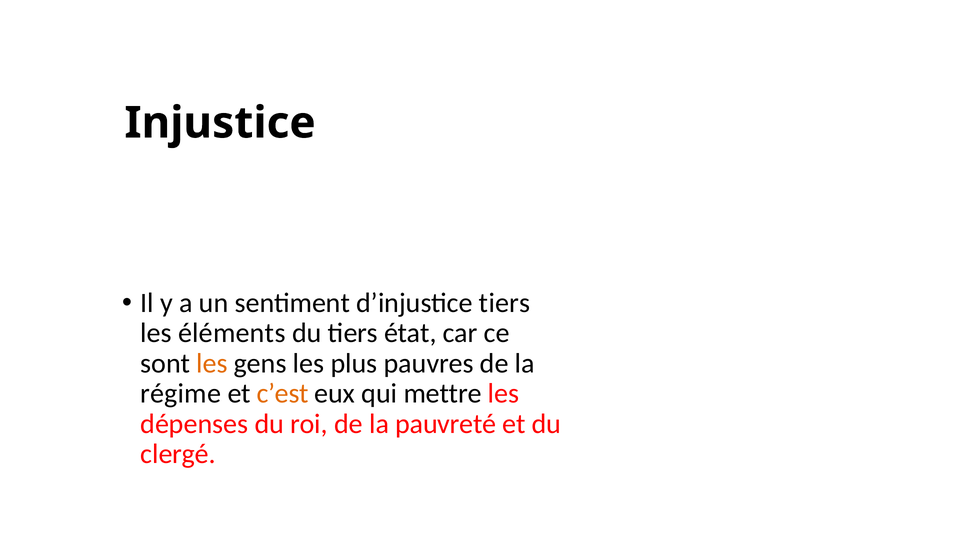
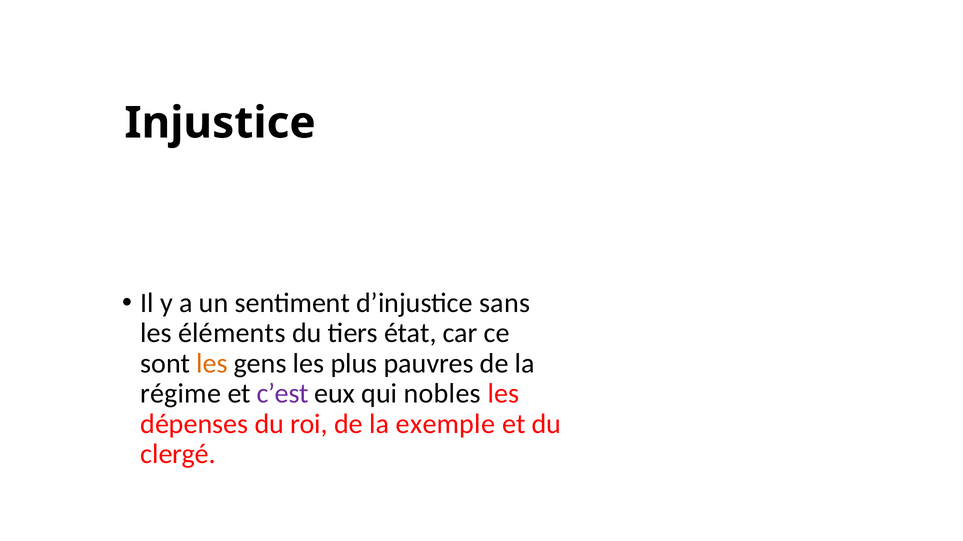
d’injustice tiers: tiers -> sans (505, 303)
c’est colour: orange -> purple (283, 394)
mettre: mettre -> nobles (442, 394)
pauvreté: pauvreté -> exemple (445, 424)
